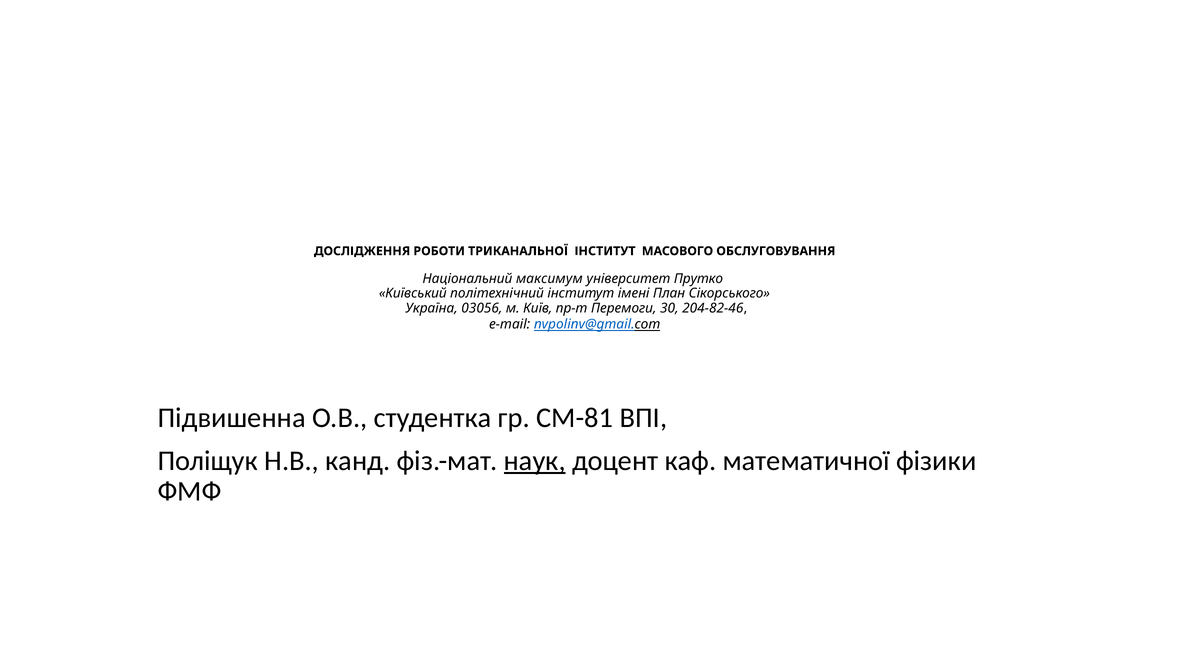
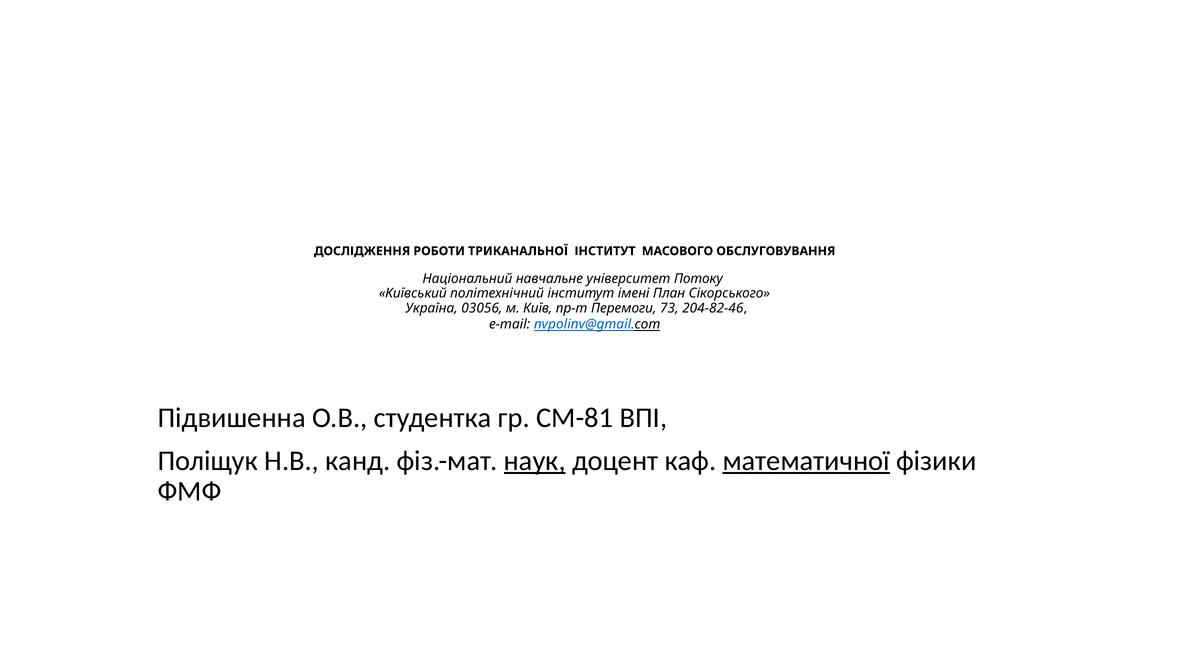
максимум: максимум -> навчальне (549, 279)
Прутко: Прутко -> Потоку (698, 279)
30: 30 -> 73 (669, 308)
математичної underline: none -> present (806, 461)
